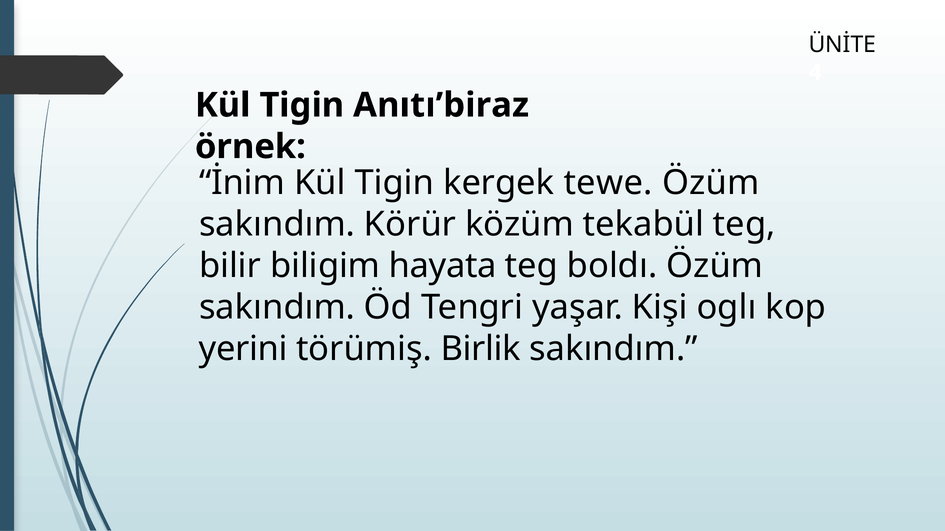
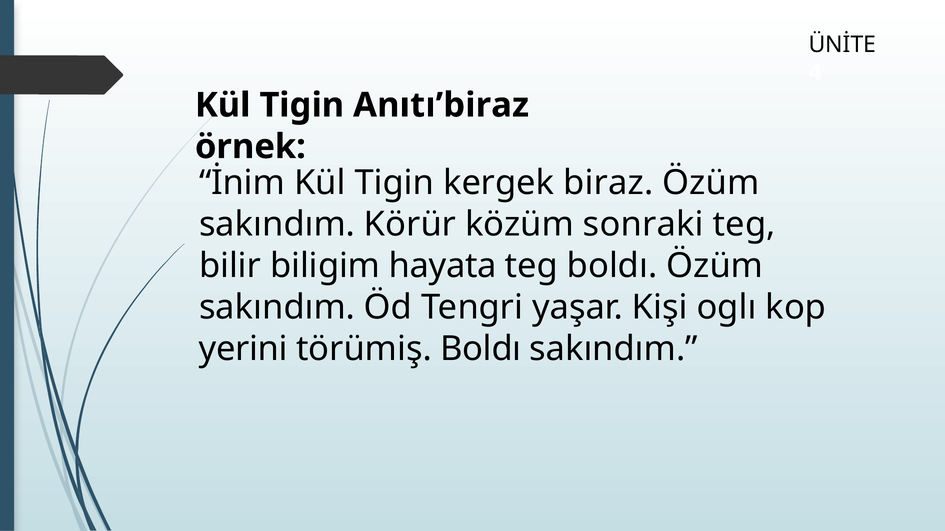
tewe: tewe -> biraz (608, 183)
tekabül: tekabül -> sonraki (643, 224)
törümiş Birlik: Birlik -> Boldı (481, 349)
